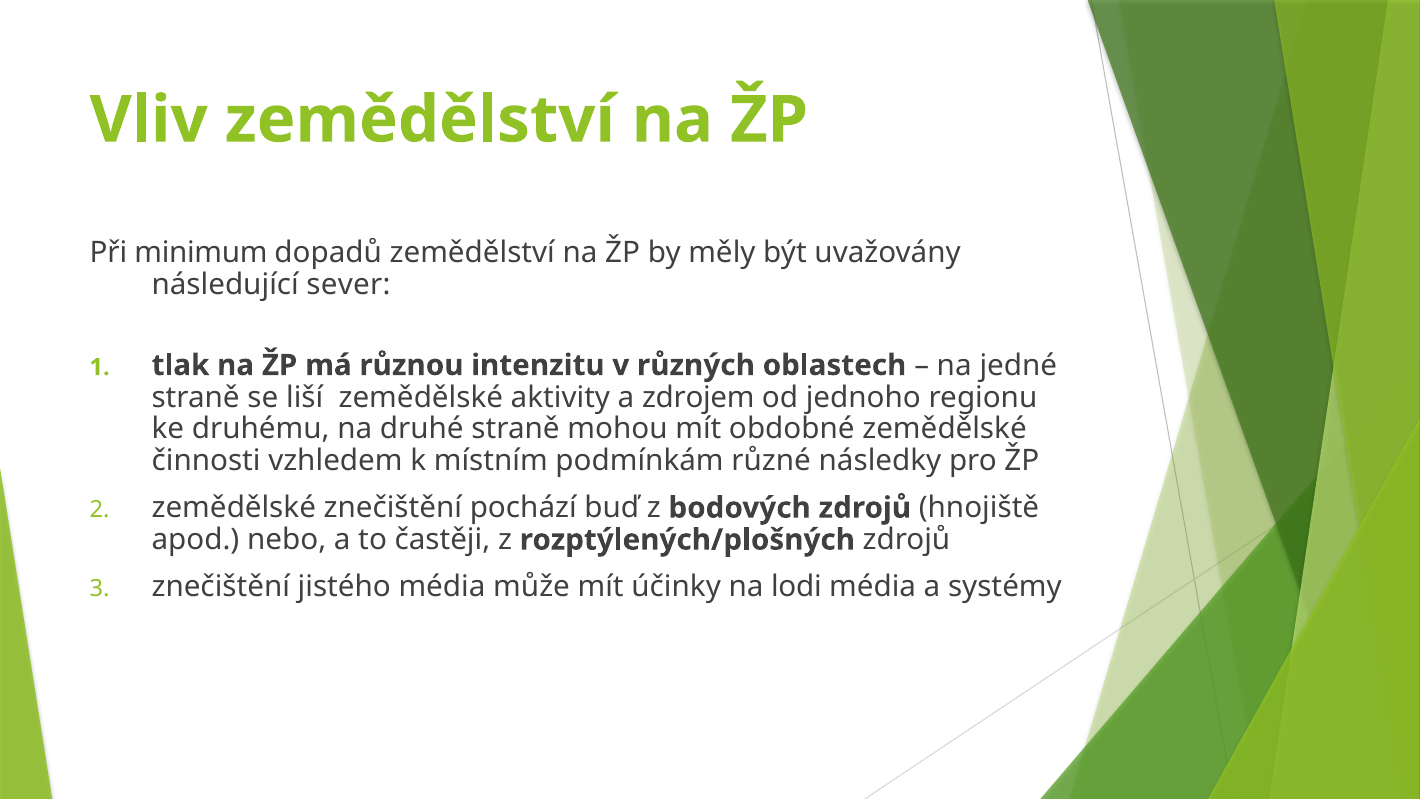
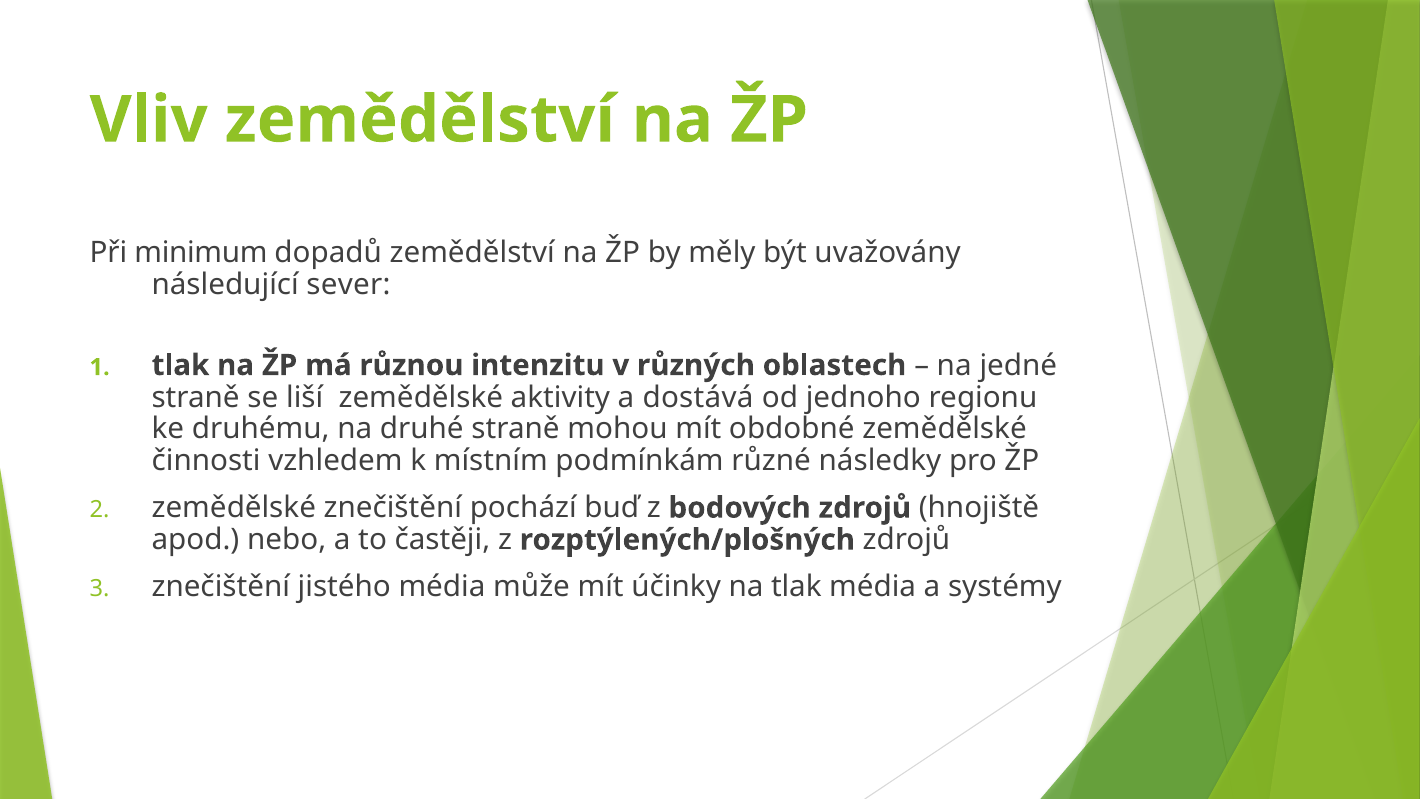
zdrojem: zdrojem -> dostává (698, 397)
na lodi: lodi -> tlak (796, 586)
